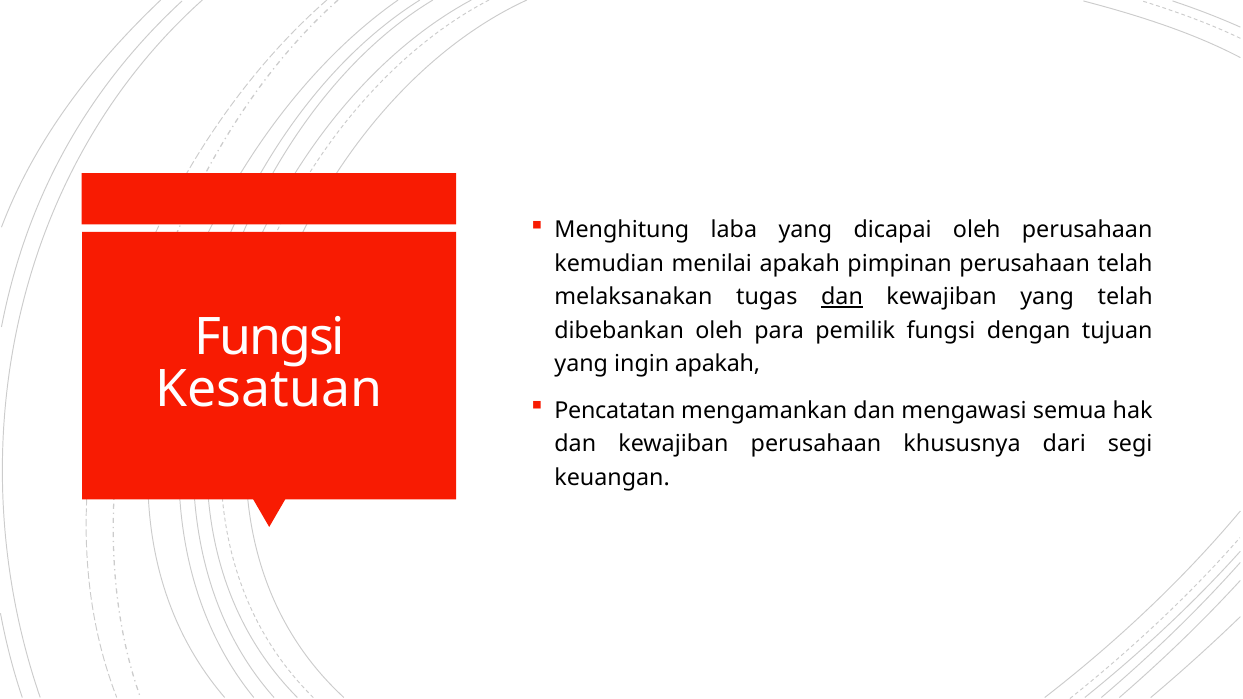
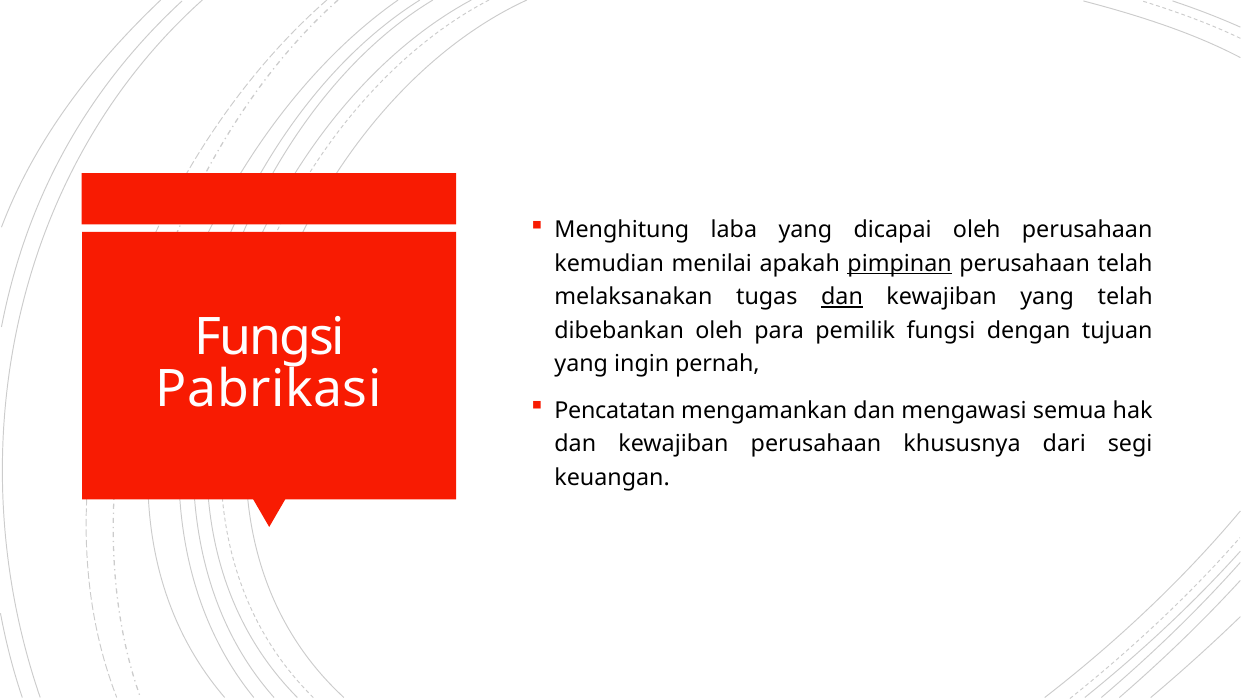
pimpinan underline: none -> present (900, 264)
ingin apakah: apakah -> pernah (717, 364)
Kesatuan: Kesatuan -> Pabrikasi (269, 390)
